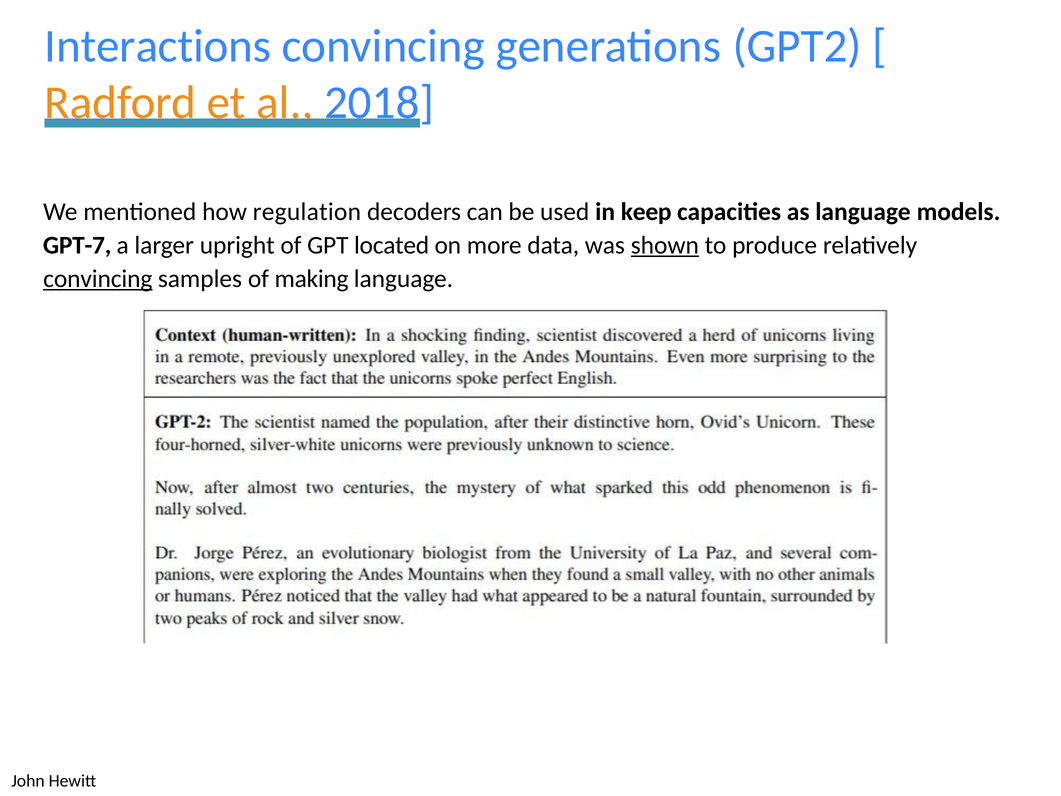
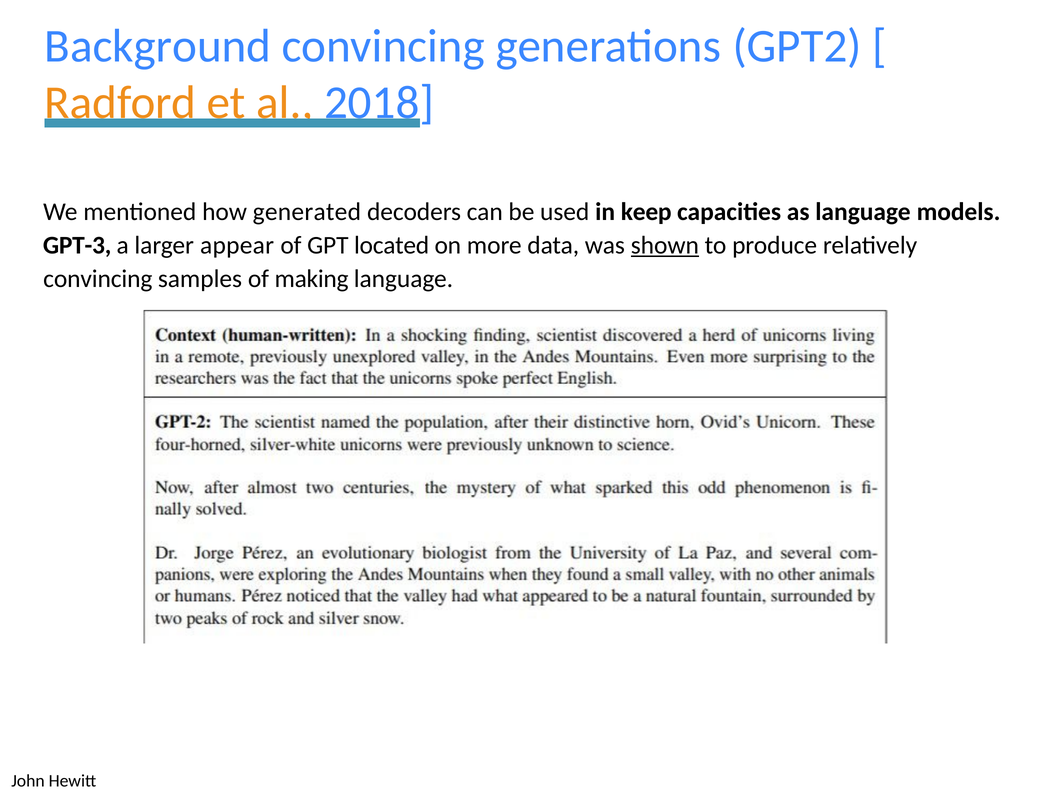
Interactions: Interactions -> Background (158, 46)
regulation: regulation -> generated (307, 212)
GPT-7: GPT-7 -> GPT-3 (77, 245)
upright: upright -> appear (237, 245)
convincing underline: present -> none (98, 279)
